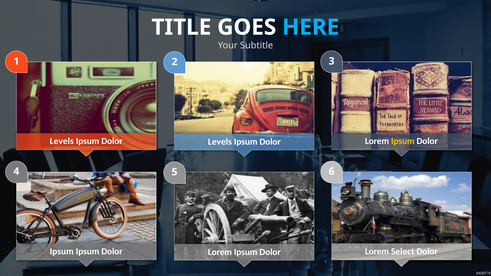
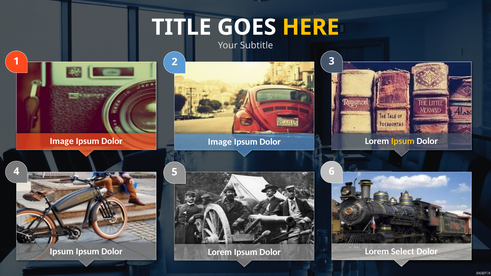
HERE colour: light blue -> yellow (311, 27)
Levels: Levels -> Image (62, 141)
Levels: Levels -> Image (220, 142)
